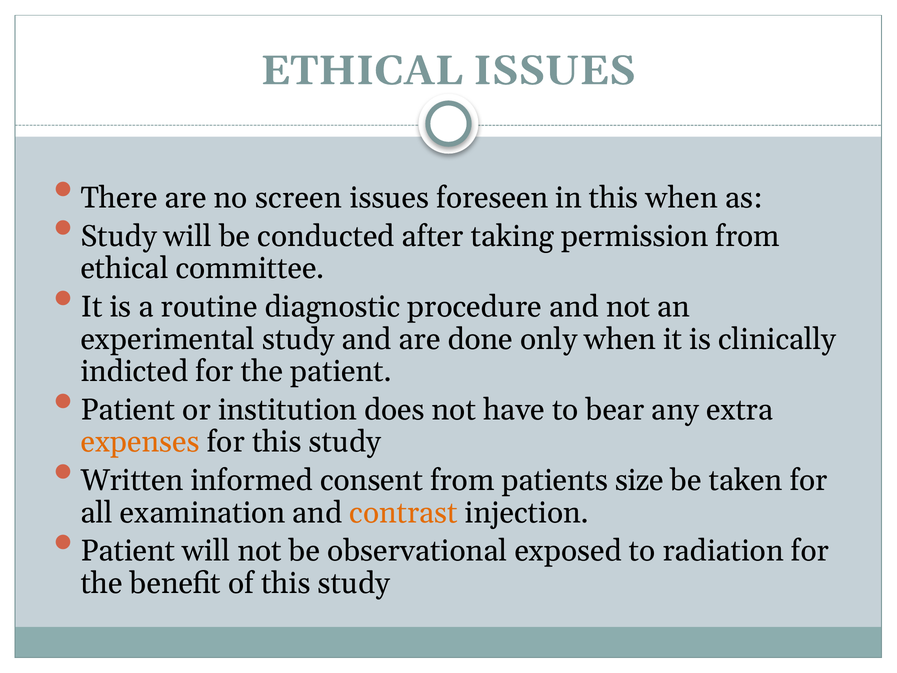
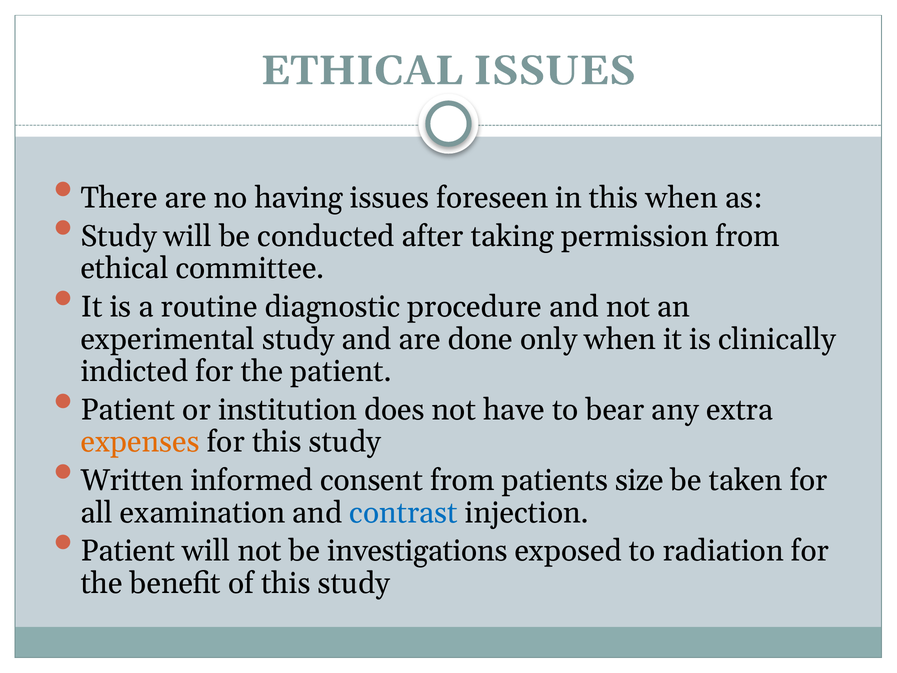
screen: screen -> having (299, 198)
contrast colour: orange -> blue (404, 513)
observational: observational -> investigations (417, 551)
